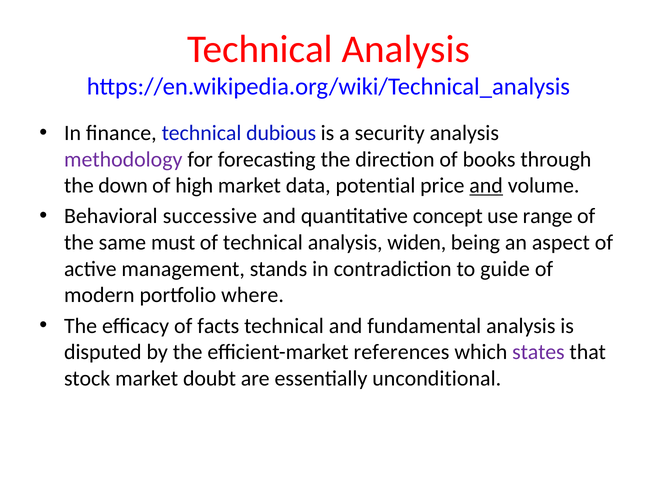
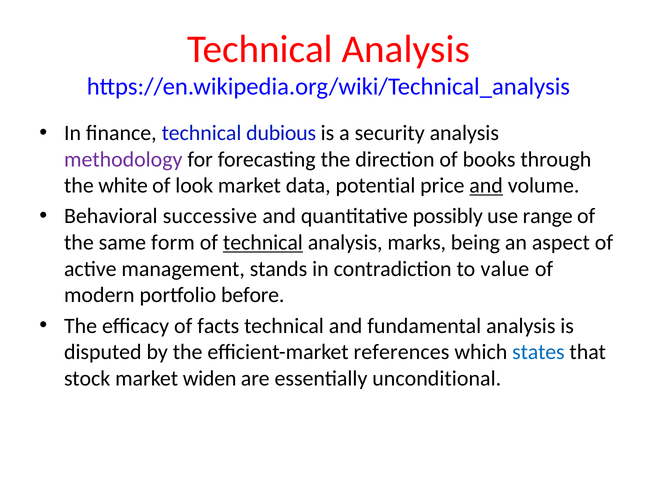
down: down -> white (123, 185)
high: high -> look (194, 185)
concept: concept -> possibly (448, 216)
must: must -> form (173, 242)
technical underline: none -> present (263, 242)
widen: widen -> marks (417, 242)
guide: guide -> value (505, 269)
where: where -> before (253, 295)
states colour: purple -> blue (538, 352)
doubt: doubt -> widen (210, 378)
